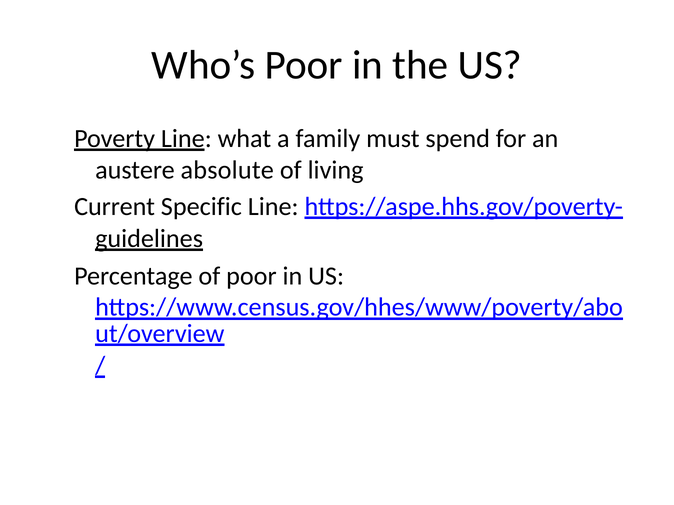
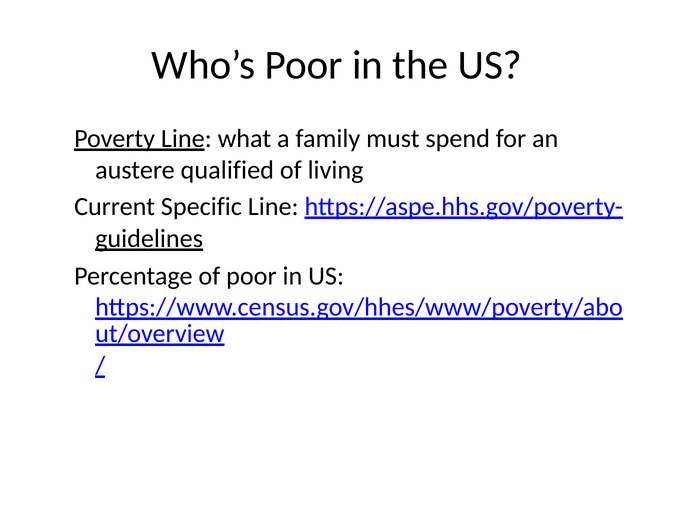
absolute: absolute -> qualified (227, 170)
